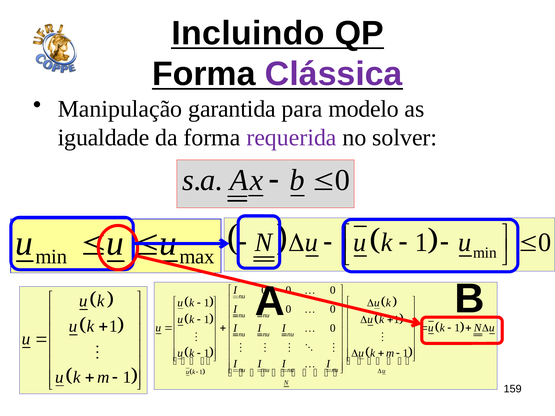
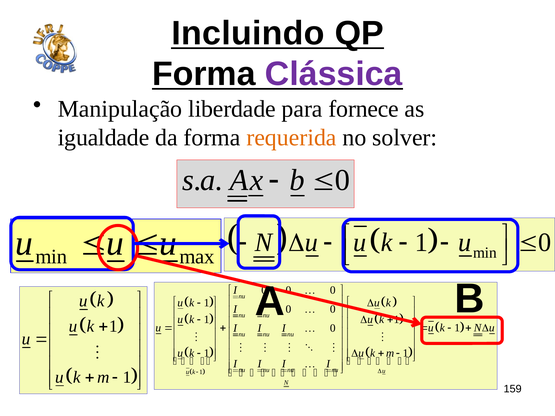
garantida: garantida -> liberdade (232, 109)
modelo: modelo -> fornece (364, 109)
requerida colour: purple -> orange (291, 138)
